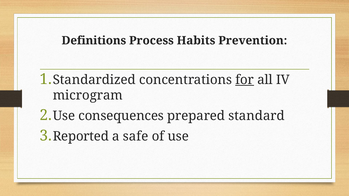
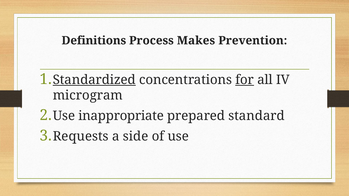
Habits: Habits -> Makes (196, 41)
Standardized underline: none -> present (94, 80)
consequences: consequences -> inappropriate (121, 116)
Reported: Reported -> Requests (81, 137)
safe: safe -> side (136, 137)
